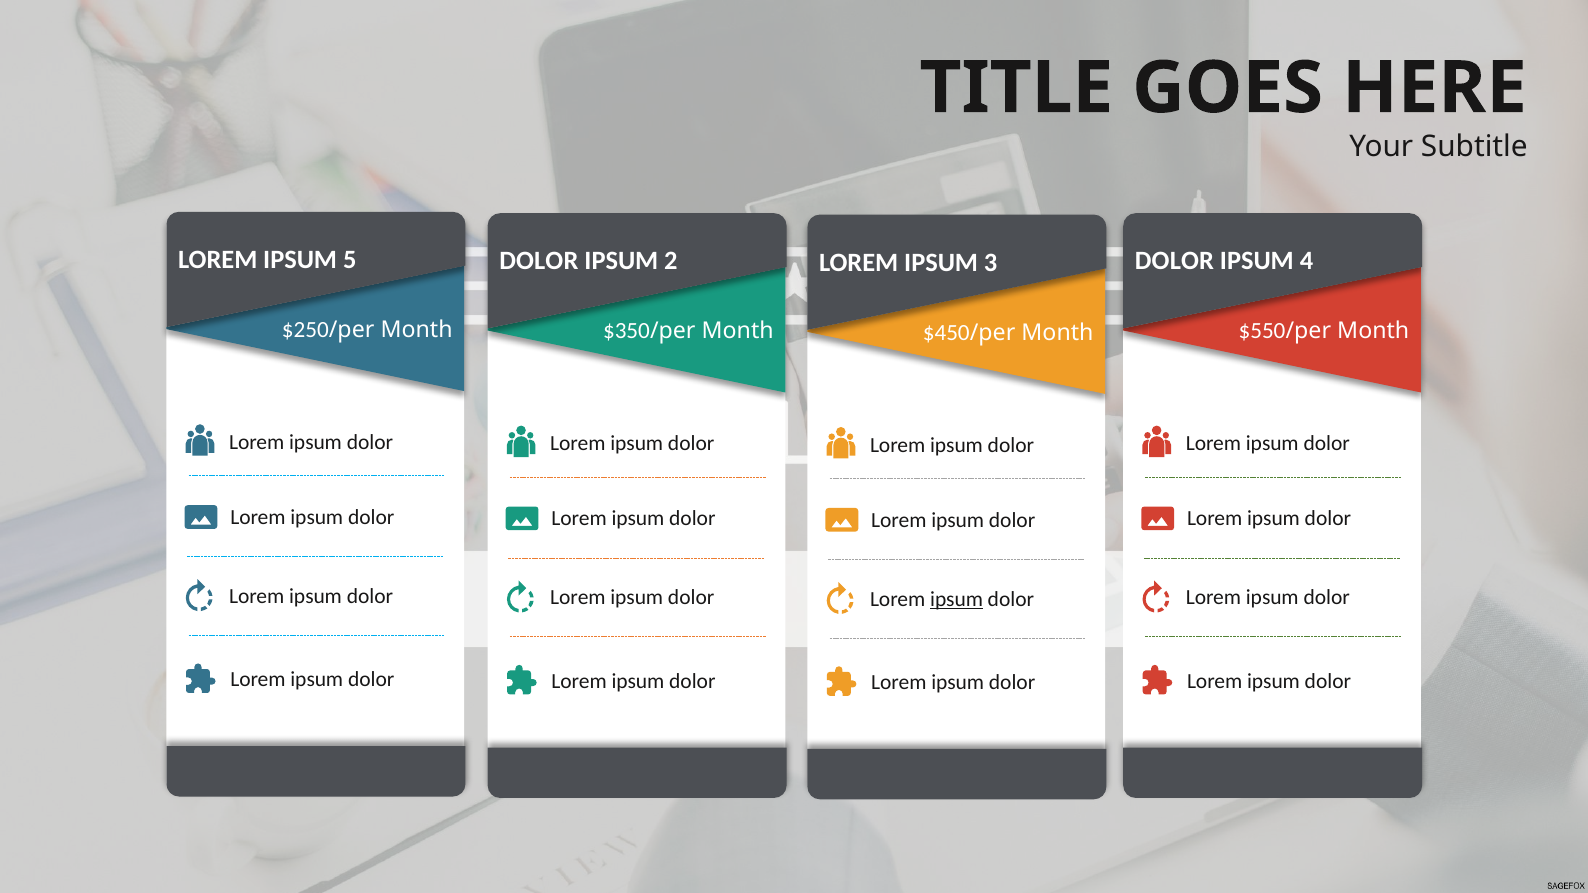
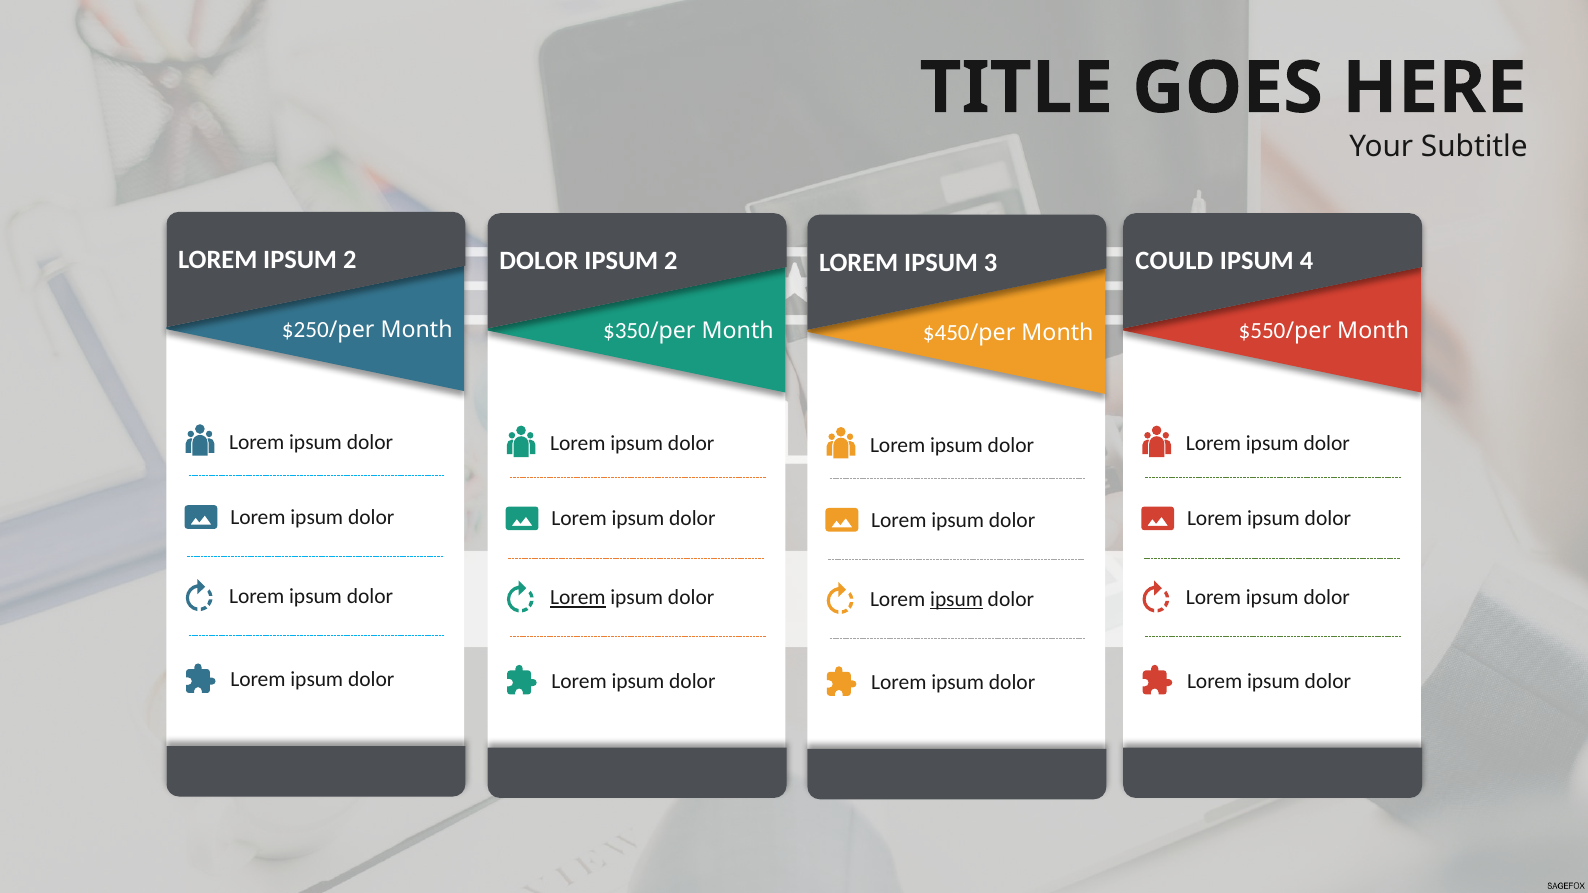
LOREM IPSUM 5: 5 -> 2 (350, 260)
DOLOR: DOLOR -> COULD (1174, 261)
Lorem underline: none -> present (578, 598)
